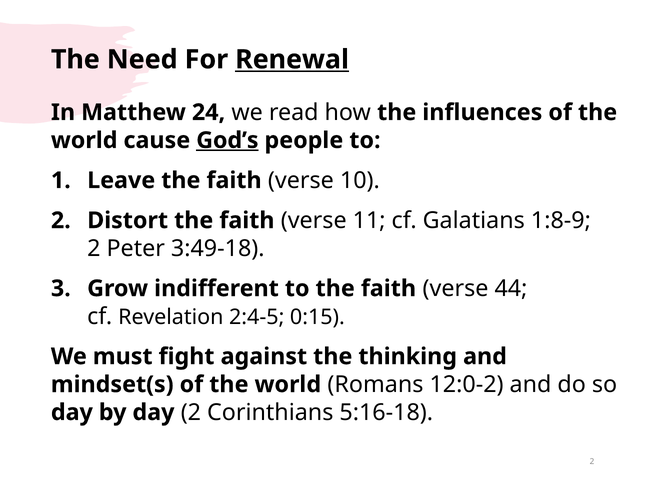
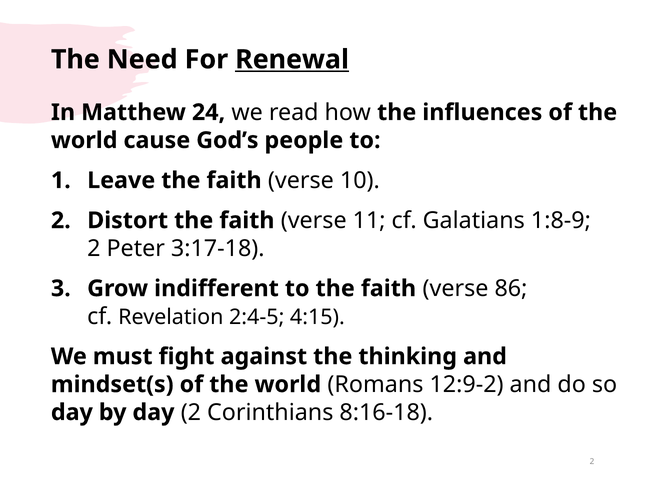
God’s underline: present -> none (227, 140)
3:49-18: 3:49-18 -> 3:17-18 (218, 248)
44: 44 -> 86 (511, 288)
0:15: 0:15 -> 4:15 (317, 317)
12:0-2: 12:0-2 -> 12:9-2 (467, 384)
5:16-18: 5:16-18 -> 8:16-18 (386, 412)
